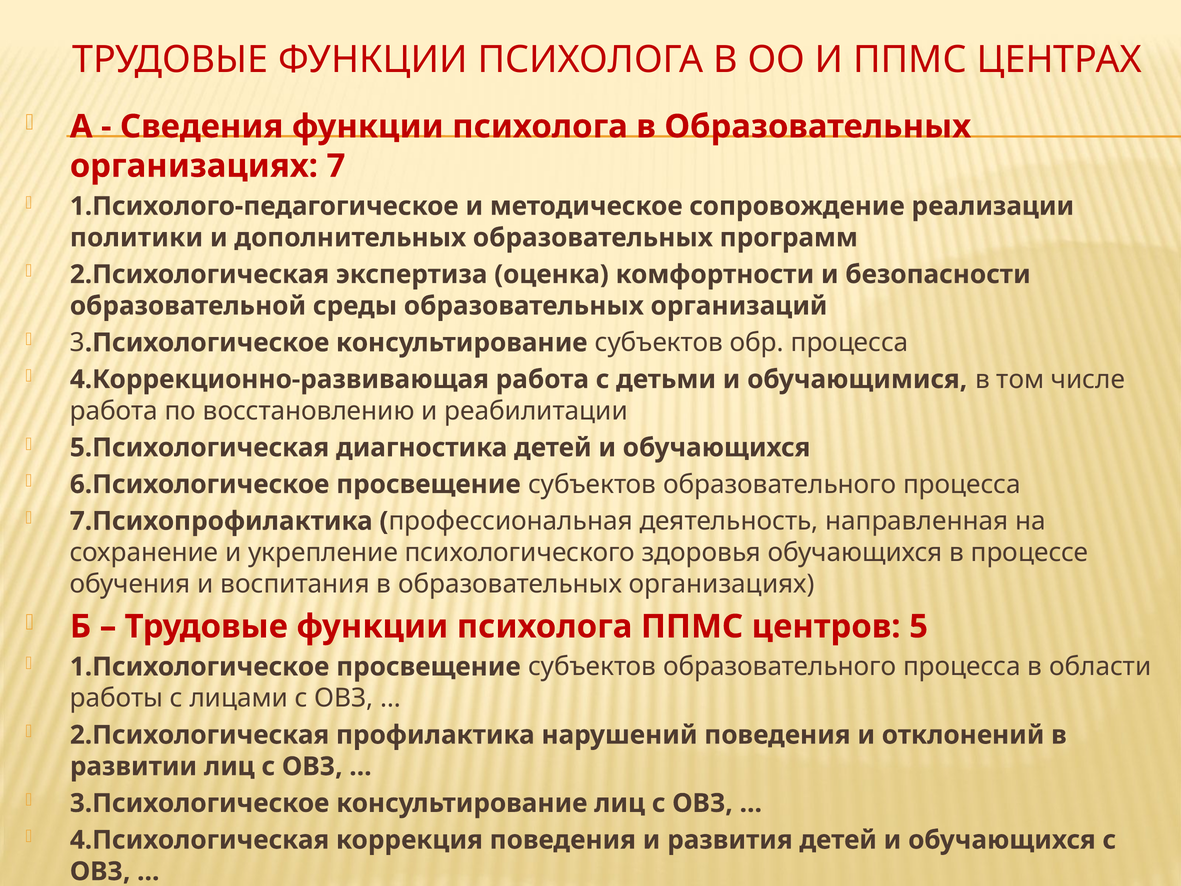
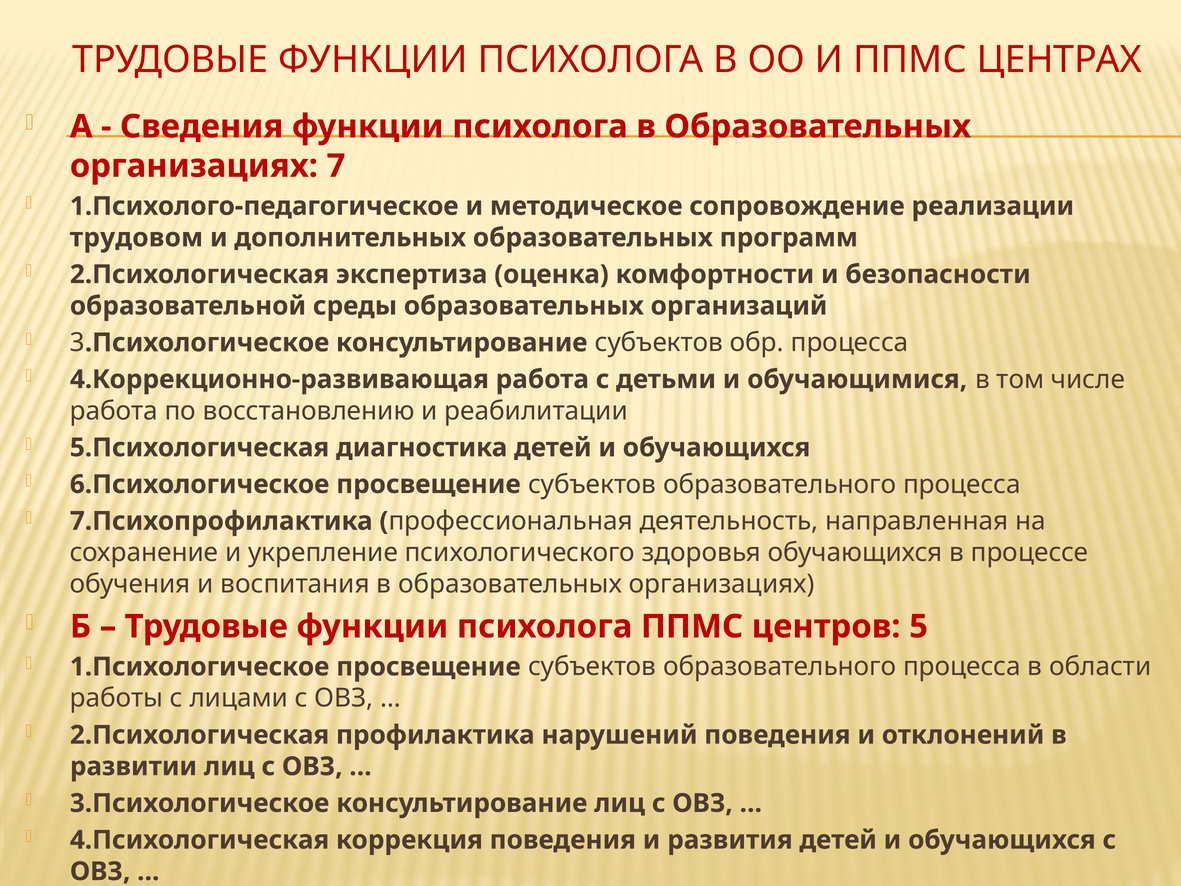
политики: политики -> трудовом (136, 238)
